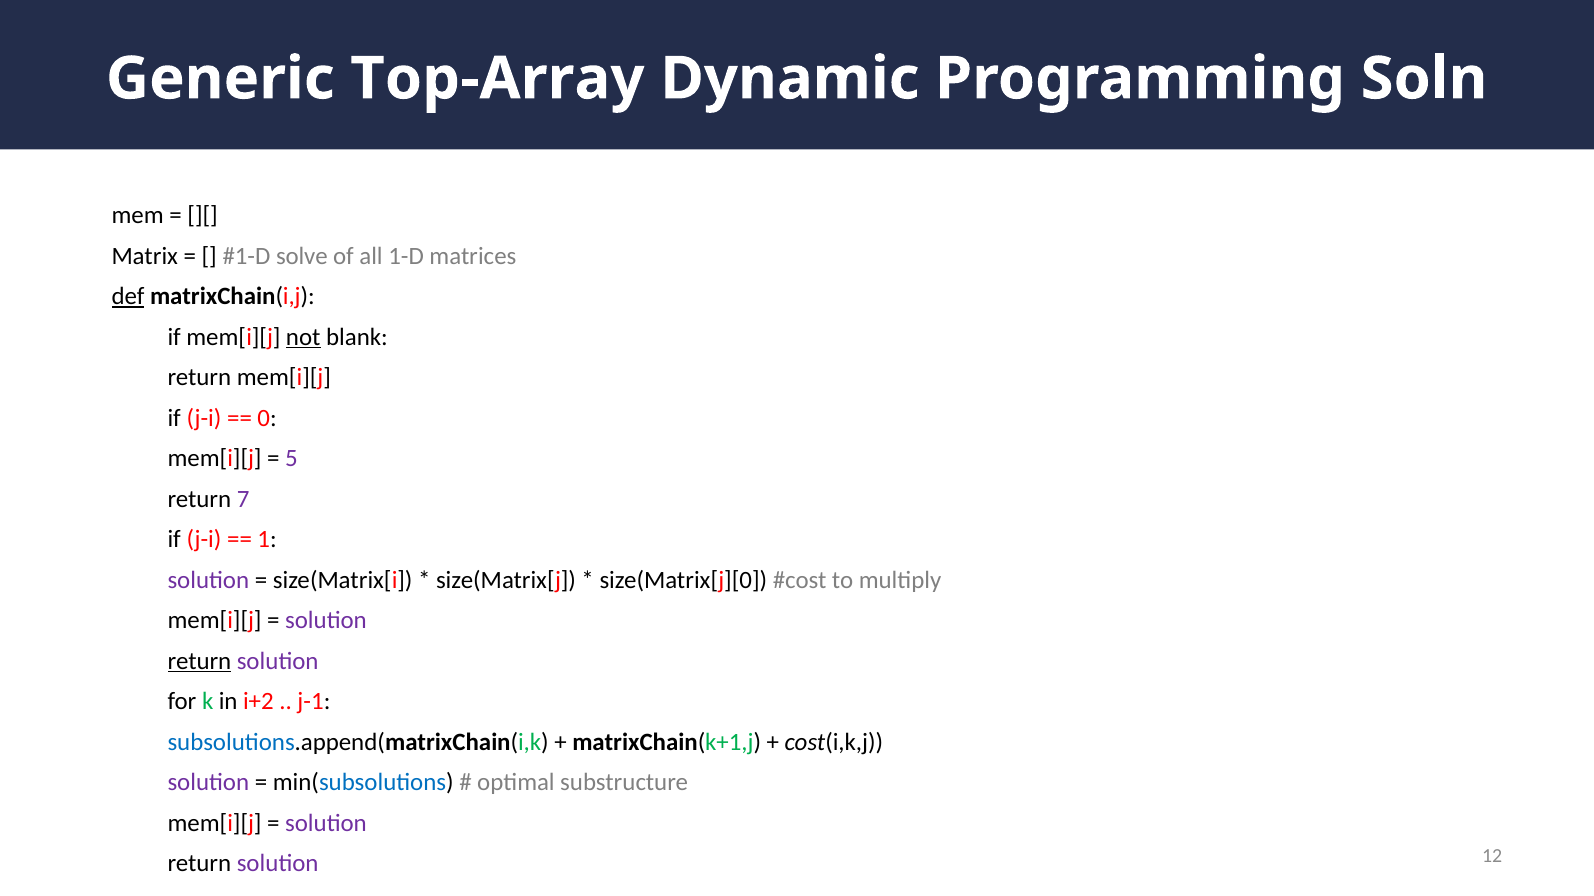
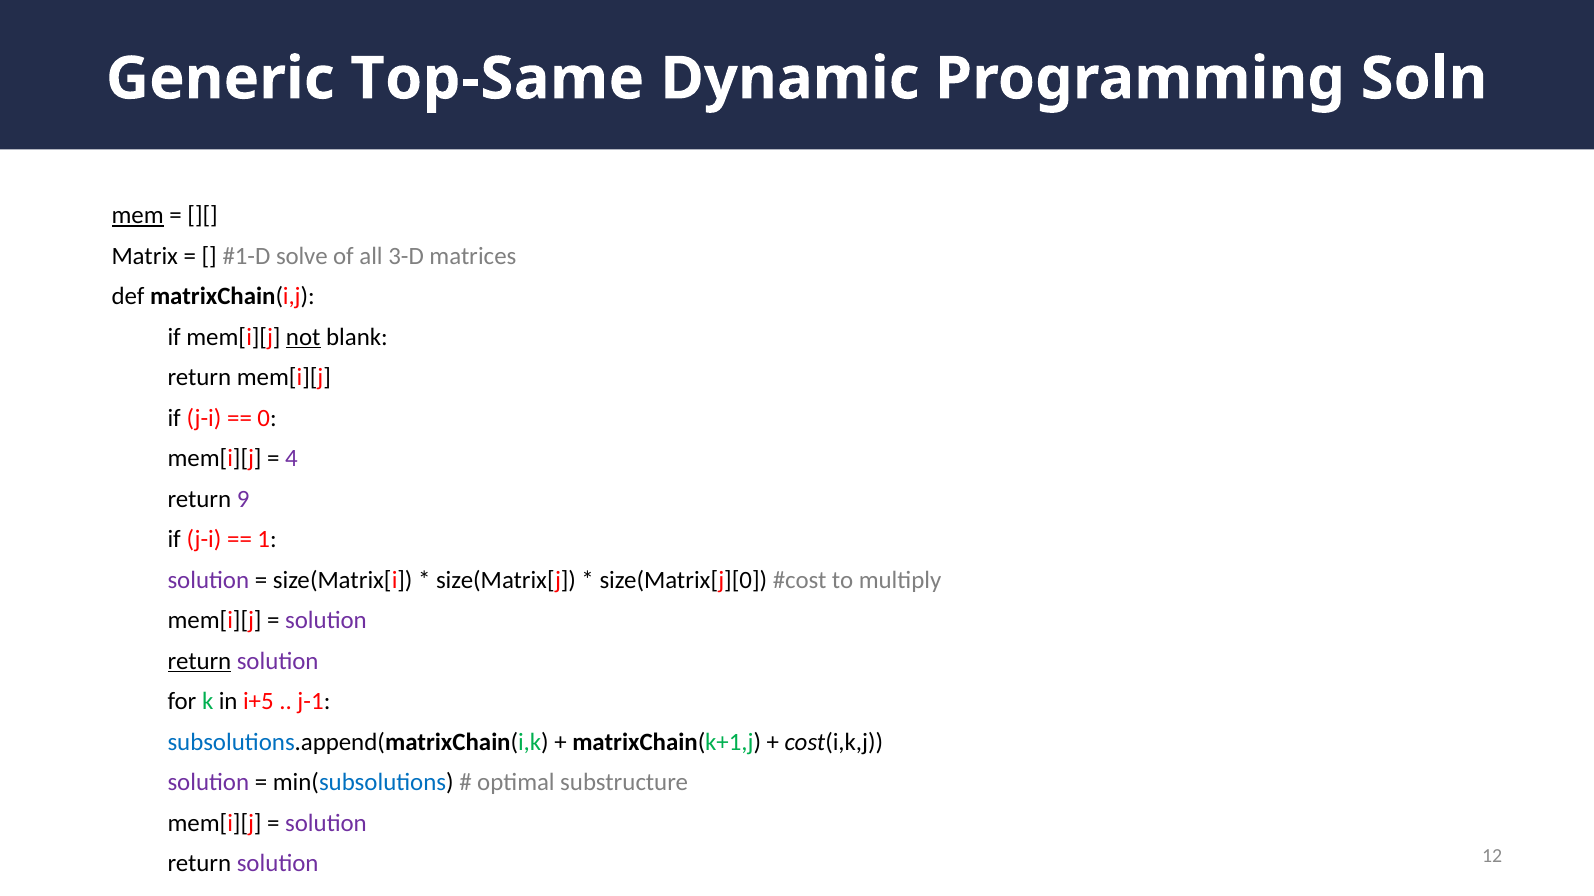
Top-Array: Top-Array -> Top-Same (497, 79)
mem underline: none -> present (138, 216)
1-D: 1-D -> 3-D (406, 256)
def underline: present -> none (128, 297)
5: 5 -> 4 (292, 459)
7: 7 -> 9 (243, 499)
i+2: i+2 -> i+5 (258, 702)
